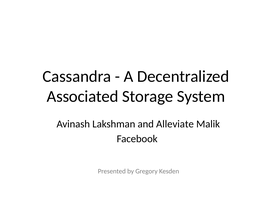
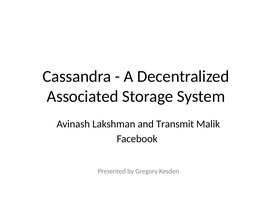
Alleviate: Alleviate -> Transmit (175, 124)
